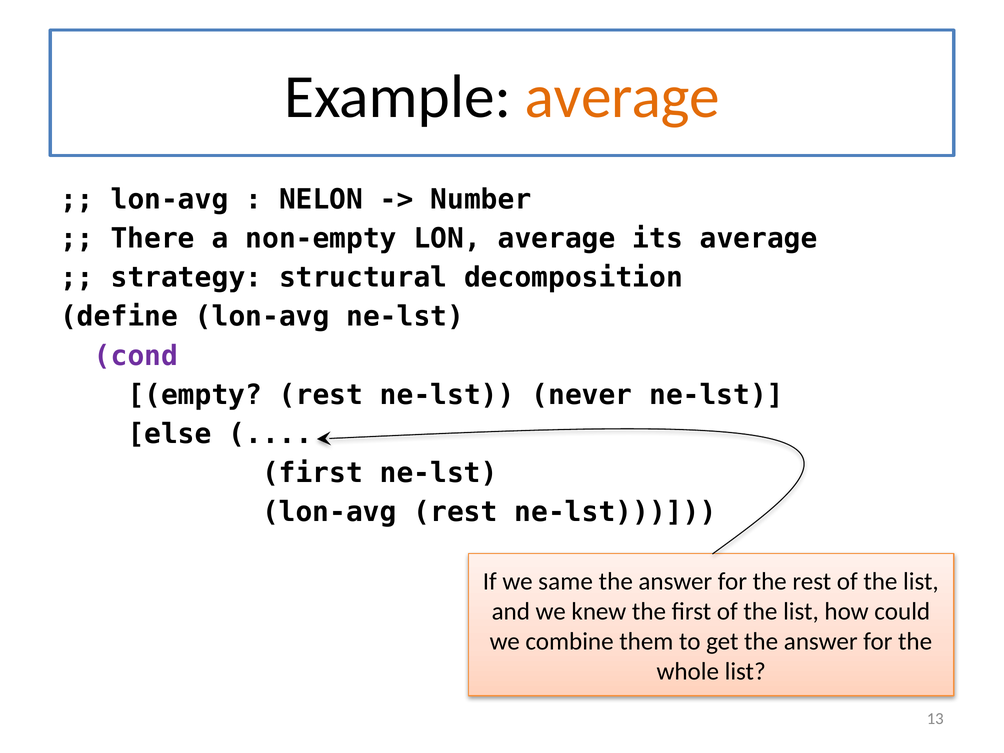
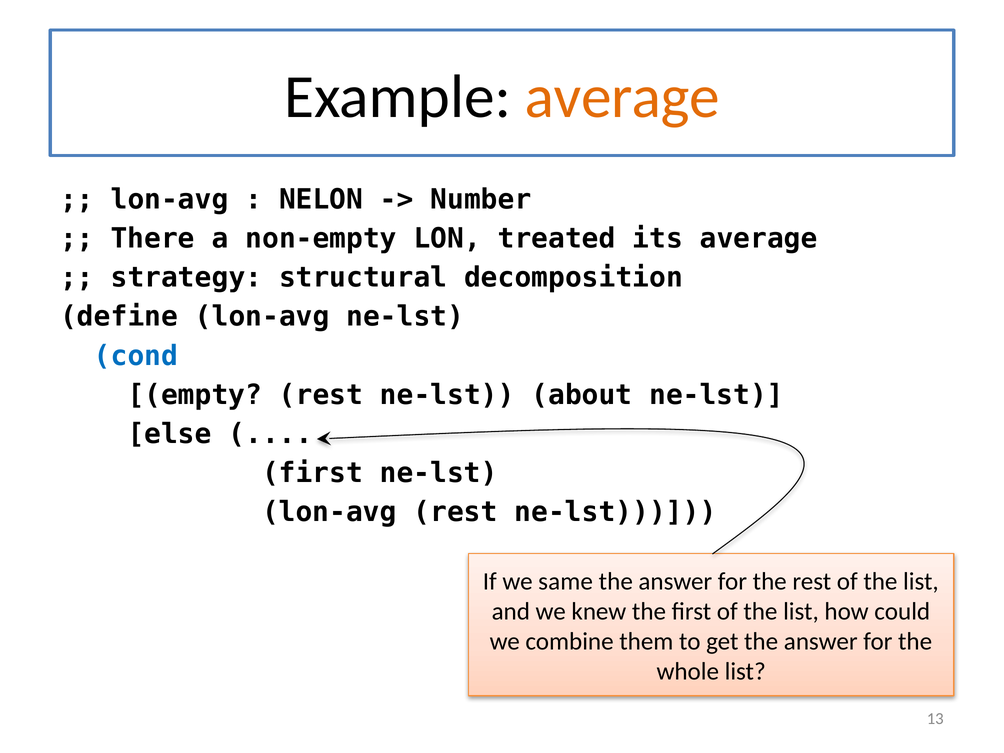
LON average: average -> treated (557, 239)
cond colour: purple -> blue (136, 356)
never: never -> about (582, 395)
